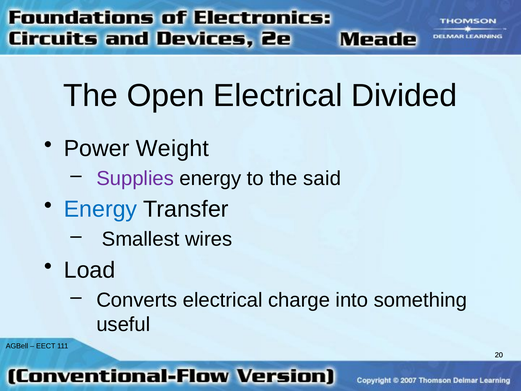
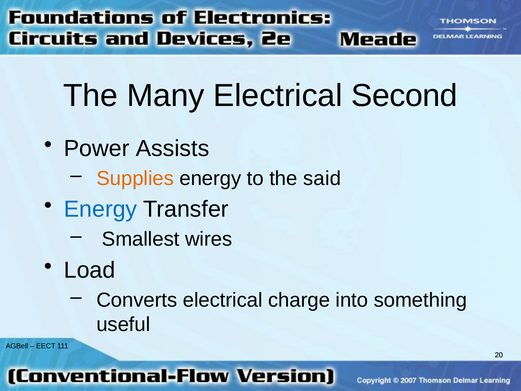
Open: Open -> Many (166, 96)
Divided: Divided -> Second (404, 96)
Weight: Weight -> Assists (173, 148)
Supplies colour: purple -> orange (135, 178)
